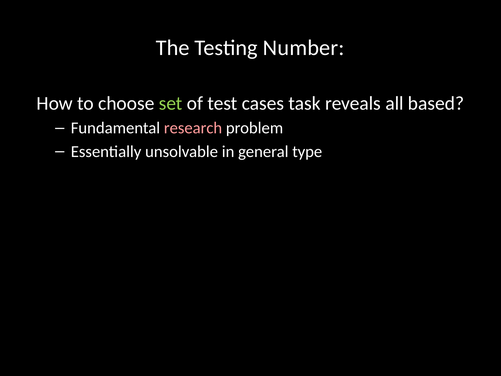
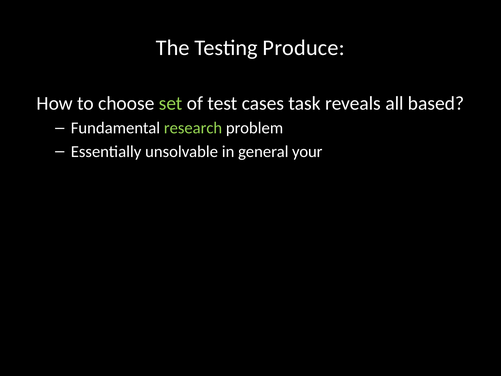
Number: Number -> Produce (304, 48)
research colour: pink -> light green (193, 128)
type: type -> your (307, 151)
